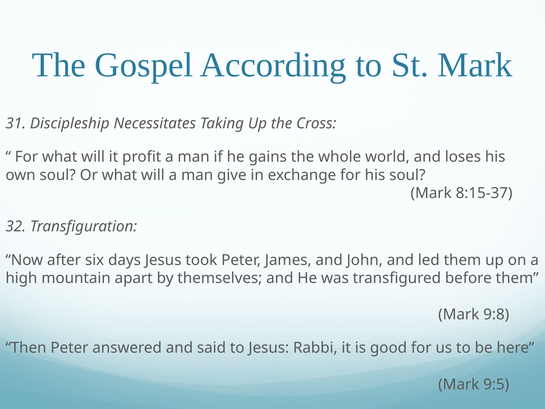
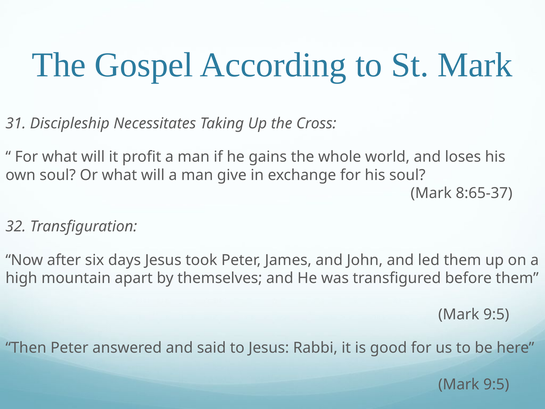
8:15-37: 8:15-37 -> 8:65-37 (484, 193)
9:8: 9:8 -> 9:5 (496, 314)
